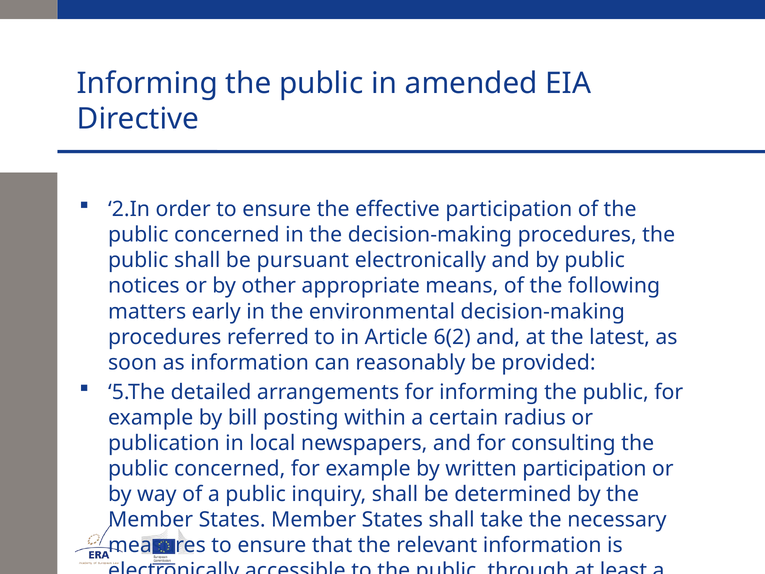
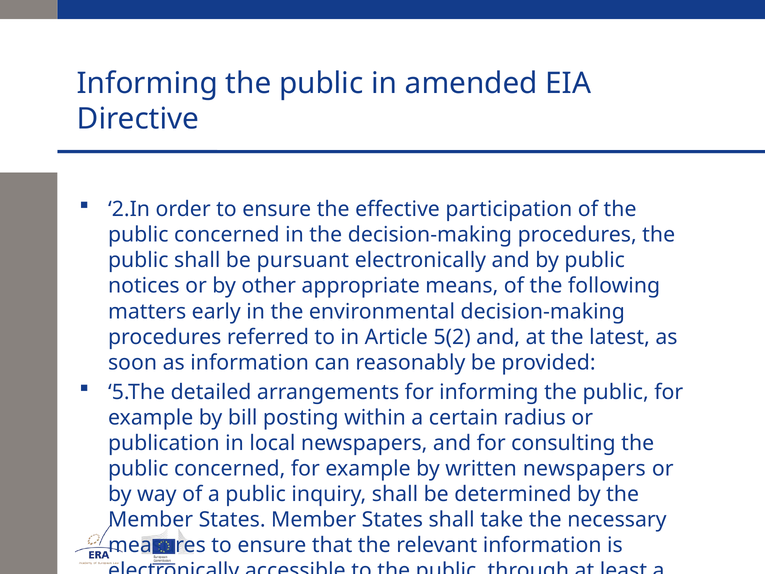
6(2: 6(2 -> 5(2 (452, 337)
written participation: participation -> newspapers (584, 469)
